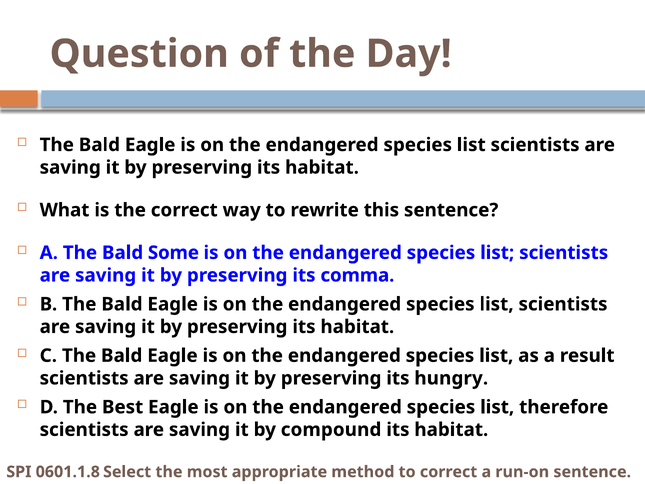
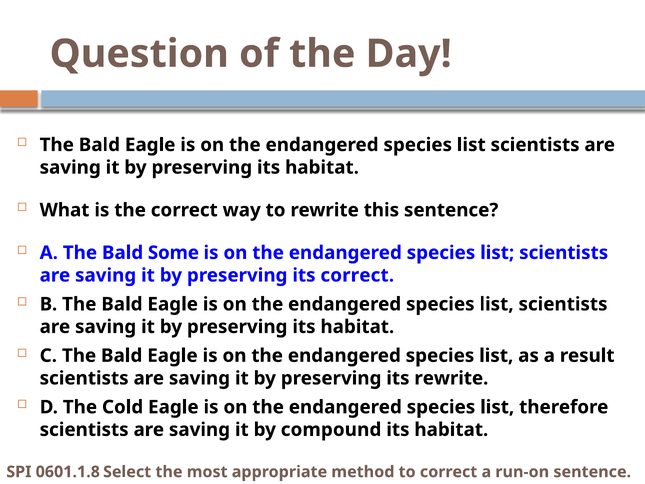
its comma: comma -> correct (357, 275)
its hungry: hungry -> rewrite (451, 378)
Best: Best -> Cold (123, 407)
